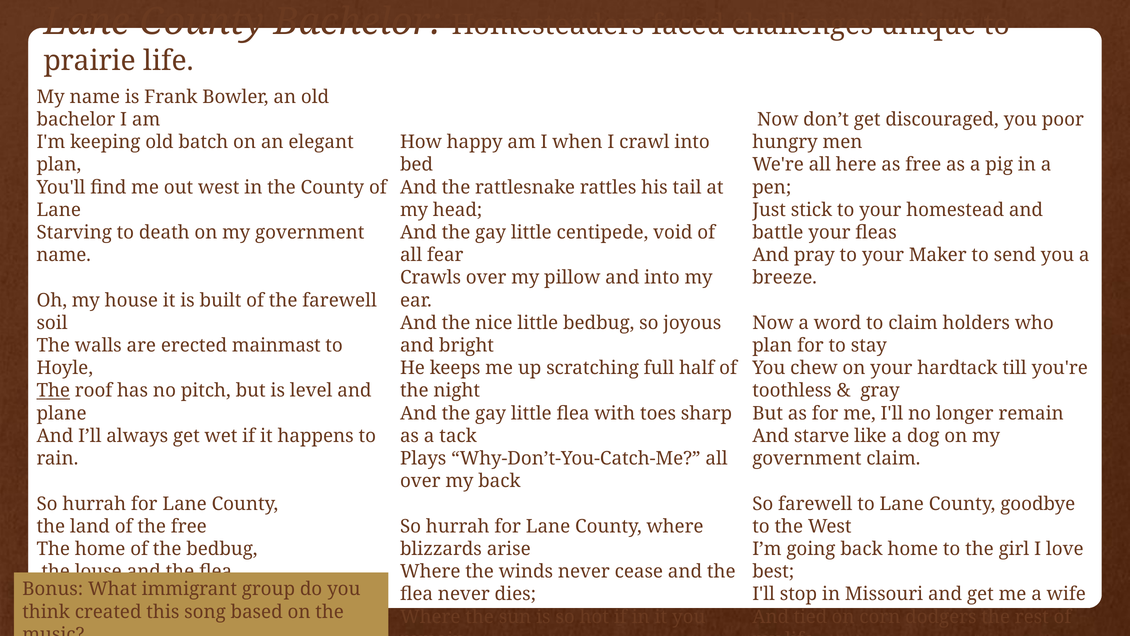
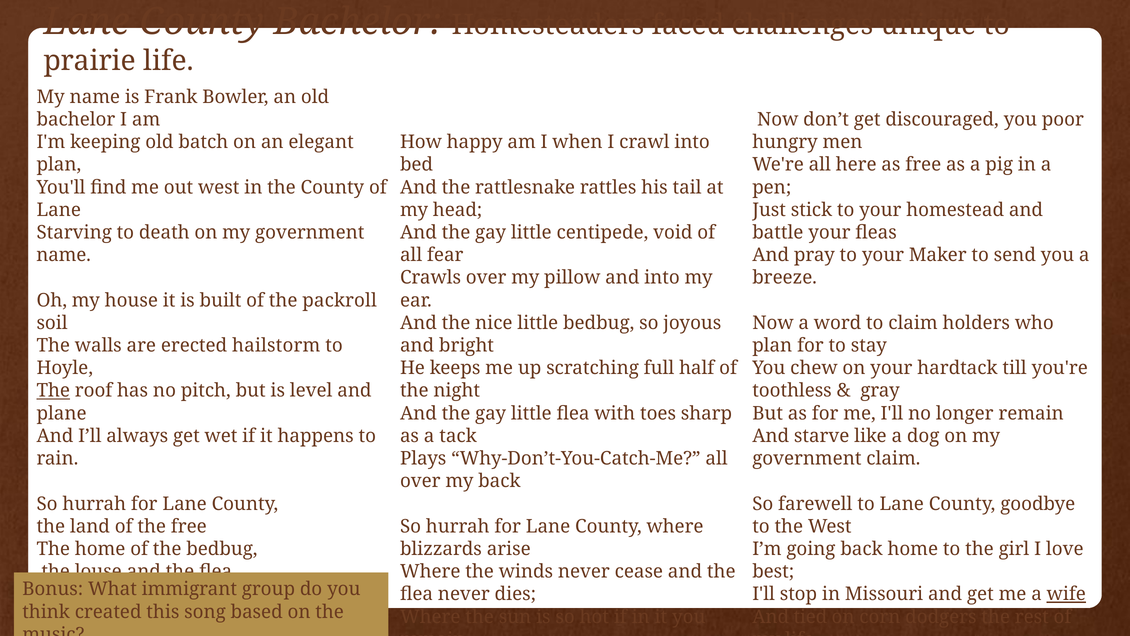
the farewell: farewell -> packroll (340, 300)
mainmast: mainmast -> hailstorm (276, 345)
wife underline: none -> present (1066, 594)
